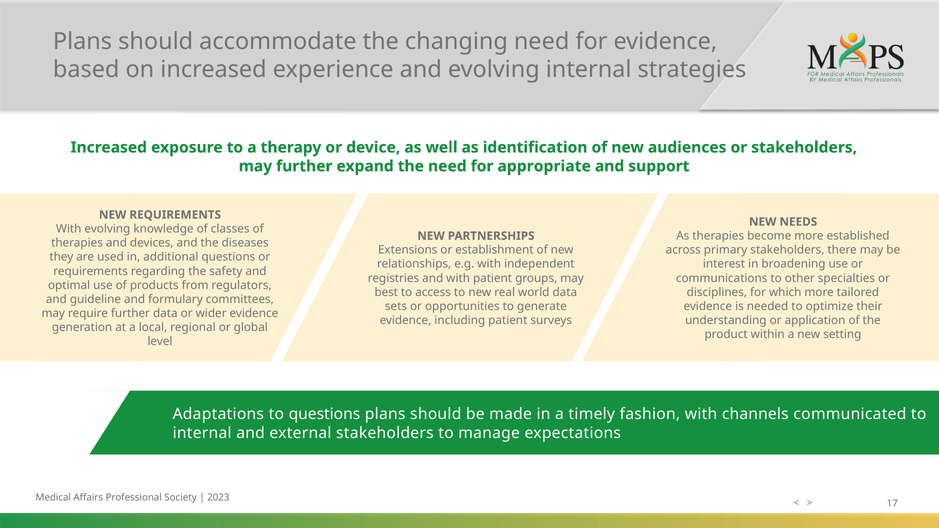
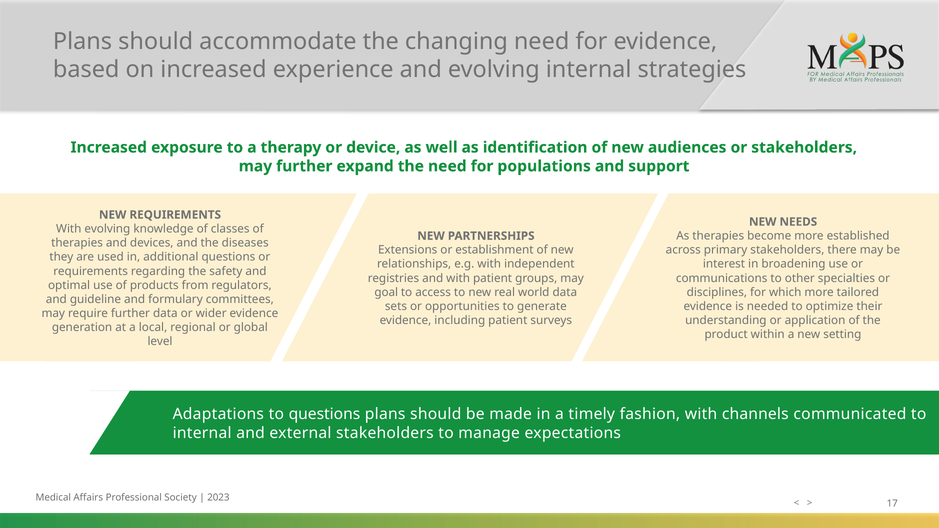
appropriate: appropriate -> populations (544, 166)
best: best -> goal (386, 292)
